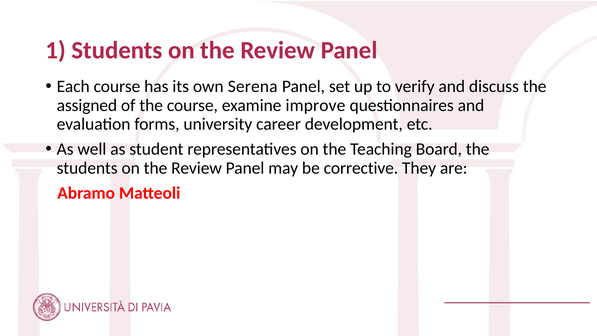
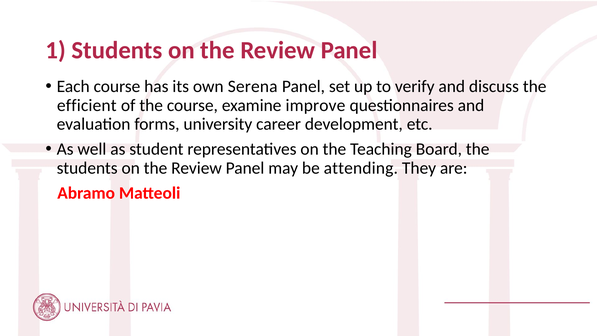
assigned: assigned -> efficient (87, 105)
corrective: corrective -> attending (361, 168)
